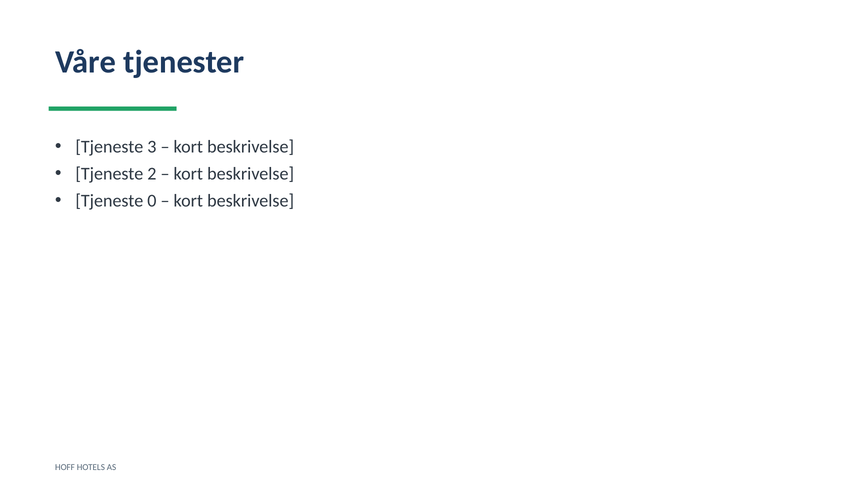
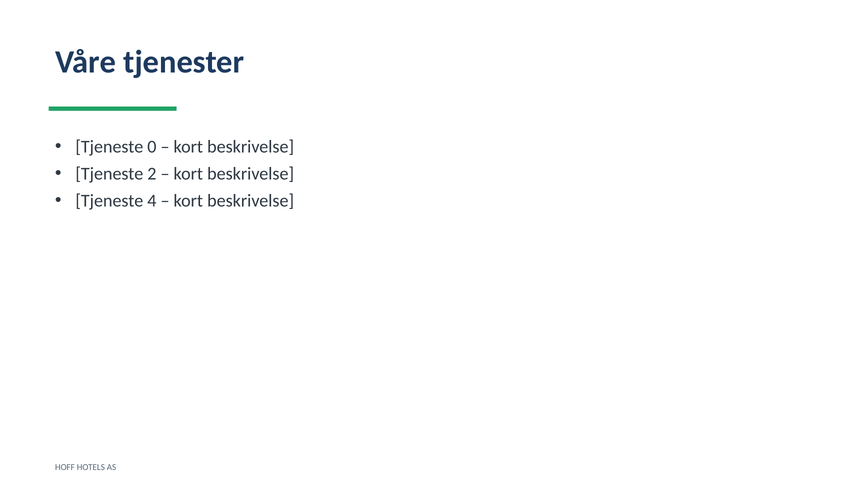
3: 3 -> 0 (152, 147)
0: 0 -> 4 (152, 201)
